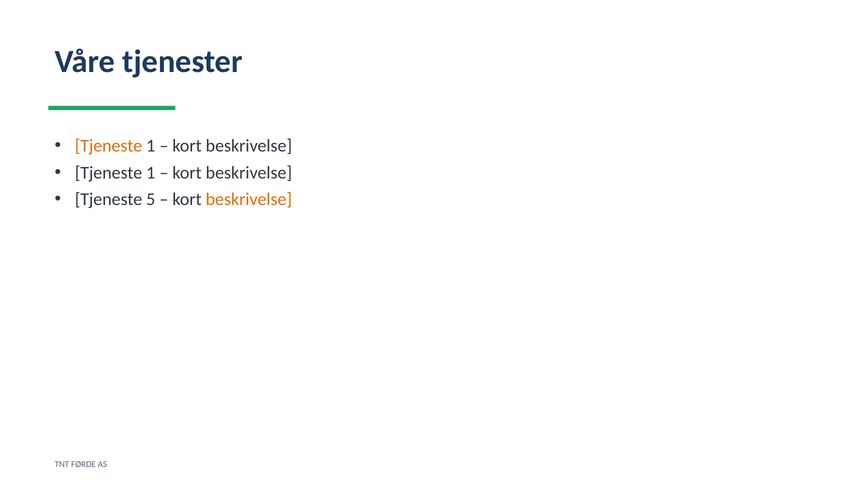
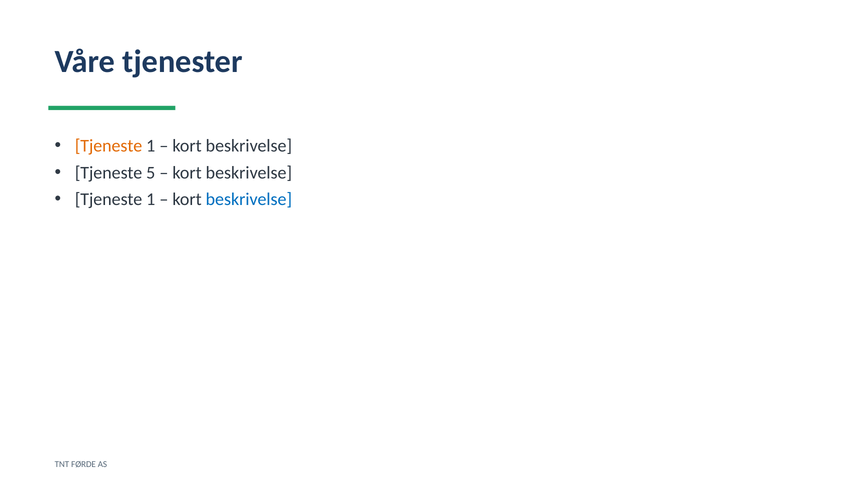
1: 1 -> 5 (151, 173)
5: 5 -> 1 (151, 199)
beskrivelse colour: orange -> blue (249, 199)
